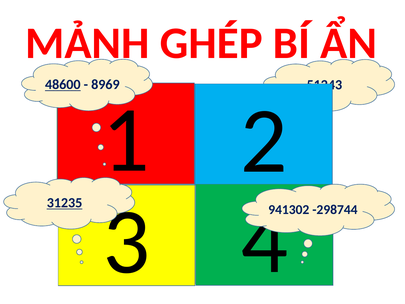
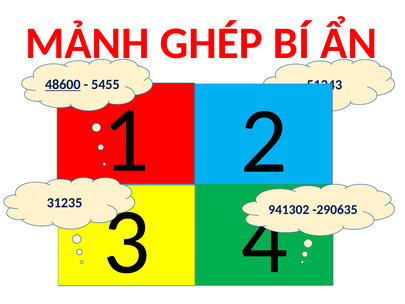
8969: 8969 -> 5455 (105, 85)
31235 underline: present -> none (65, 203)
-298744: -298744 -> -290635 (335, 209)
